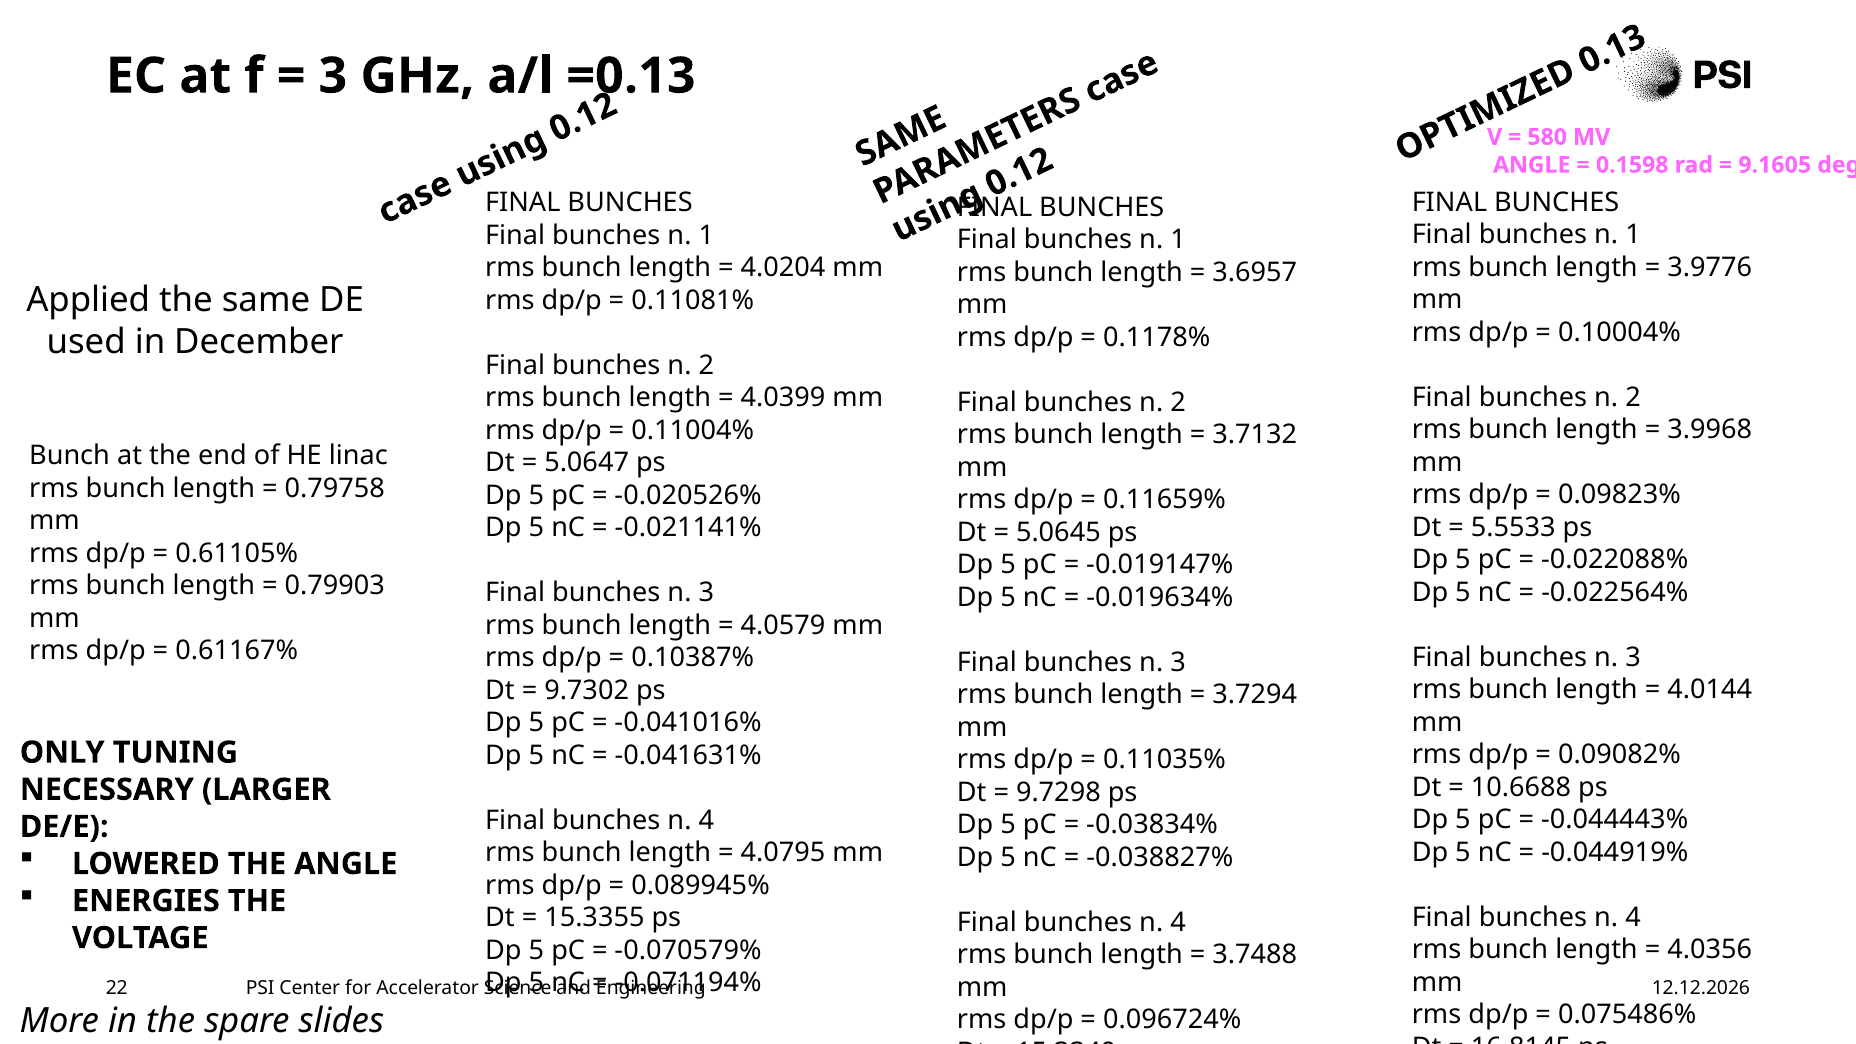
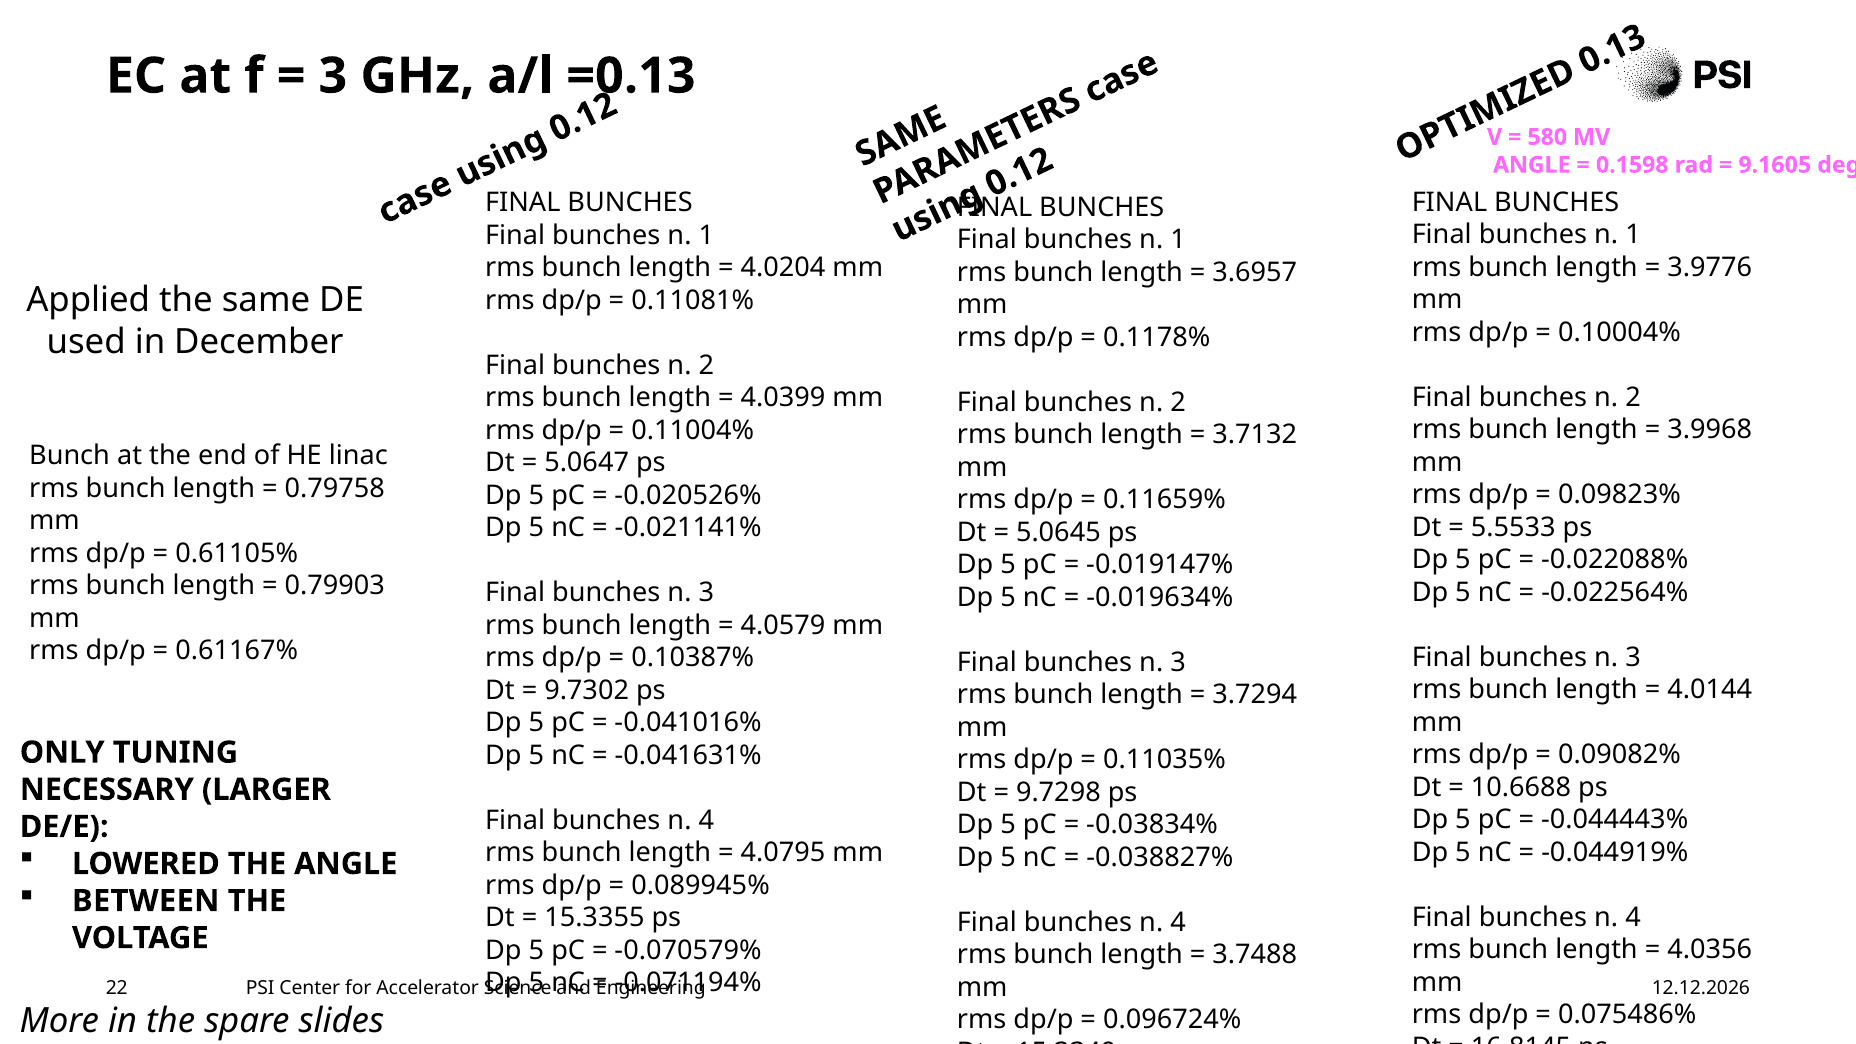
ENERGIES: ENERGIES -> BETWEEN (146, 901)
